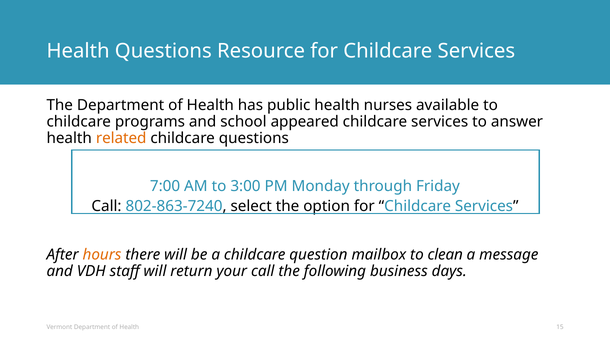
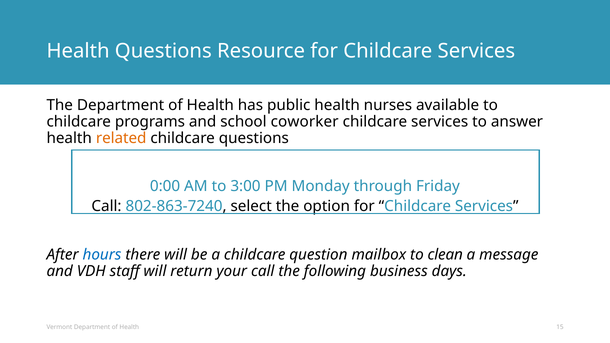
appeared: appeared -> coworker (305, 122)
7:00: 7:00 -> 0:00 (165, 186)
hours colour: orange -> blue (102, 255)
